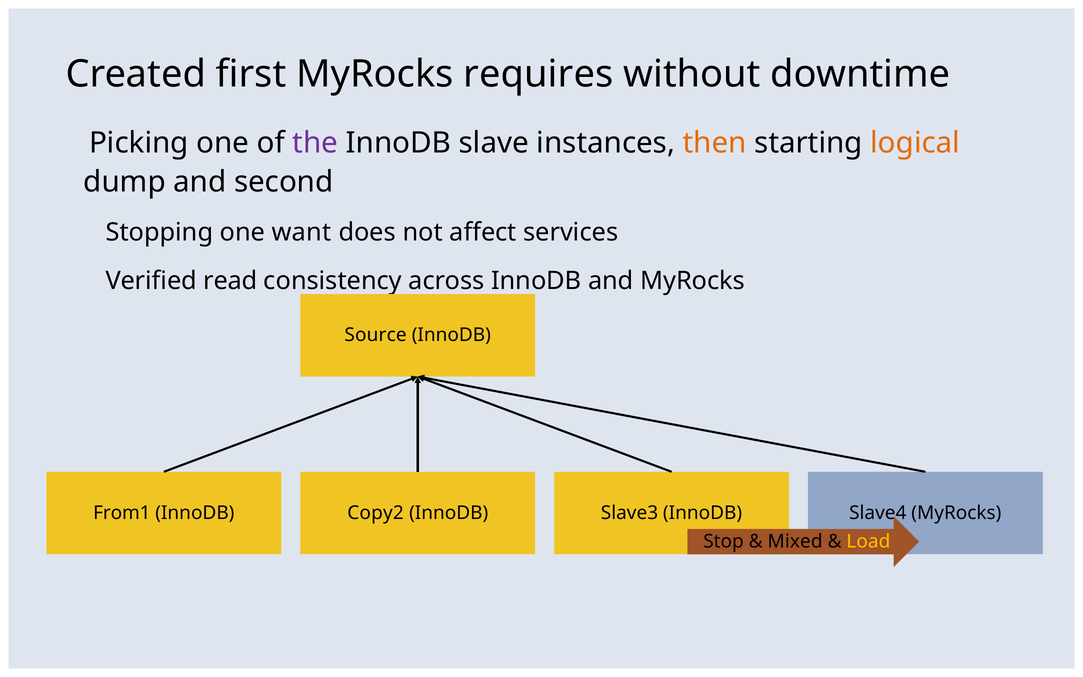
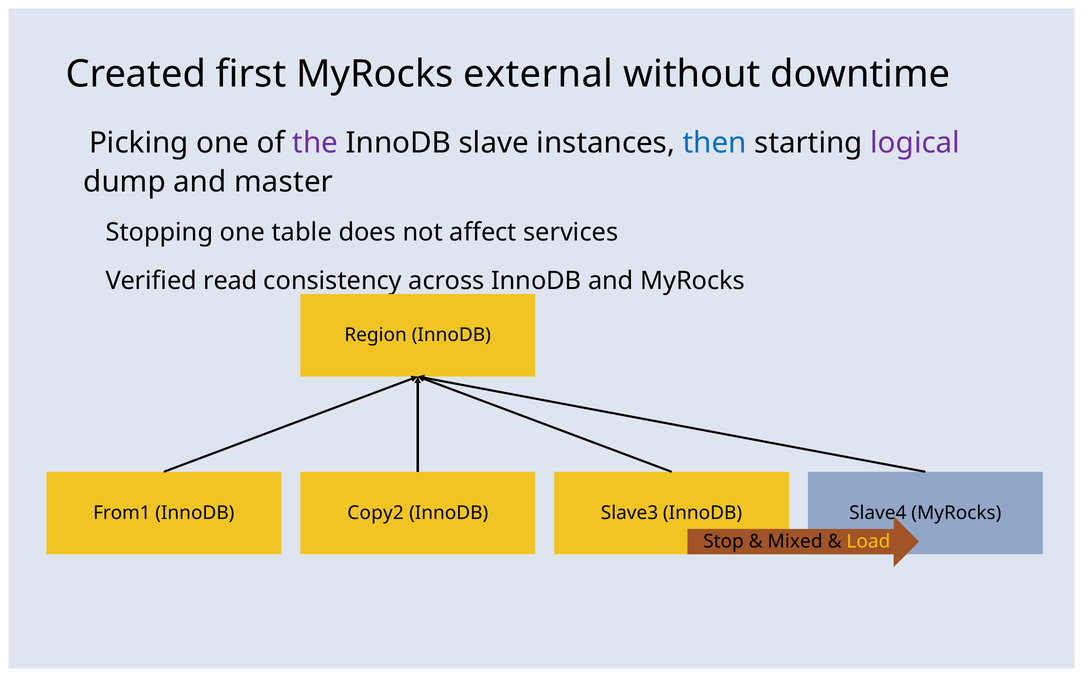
requires: requires -> external (538, 74)
then colour: orange -> blue (715, 143)
logical colour: orange -> purple (915, 143)
second: second -> master (284, 182)
want: want -> table (302, 233)
Source: Source -> Region (376, 335)
